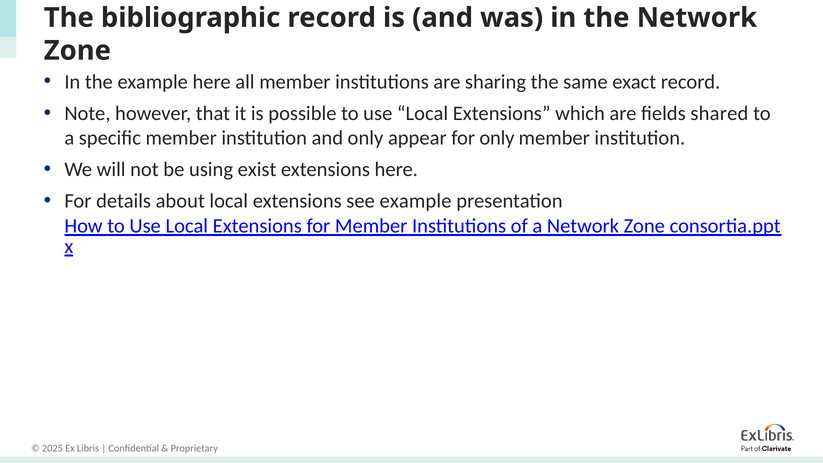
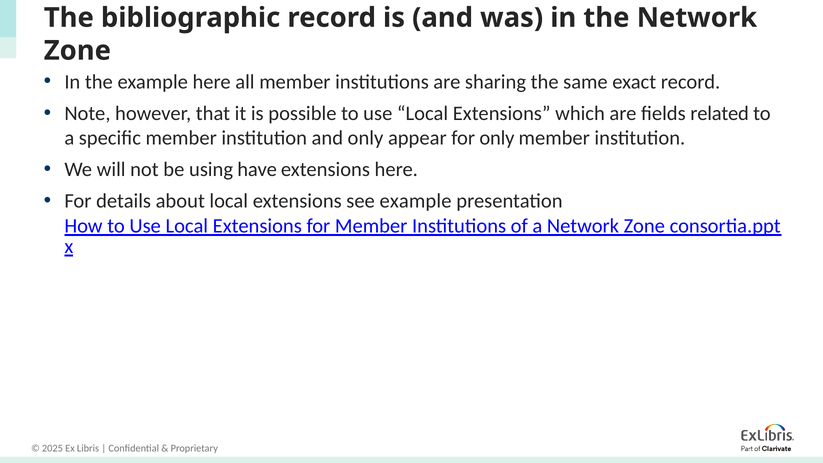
shared: shared -> related (720, 113)
exist: exist -> have (257, 170)
